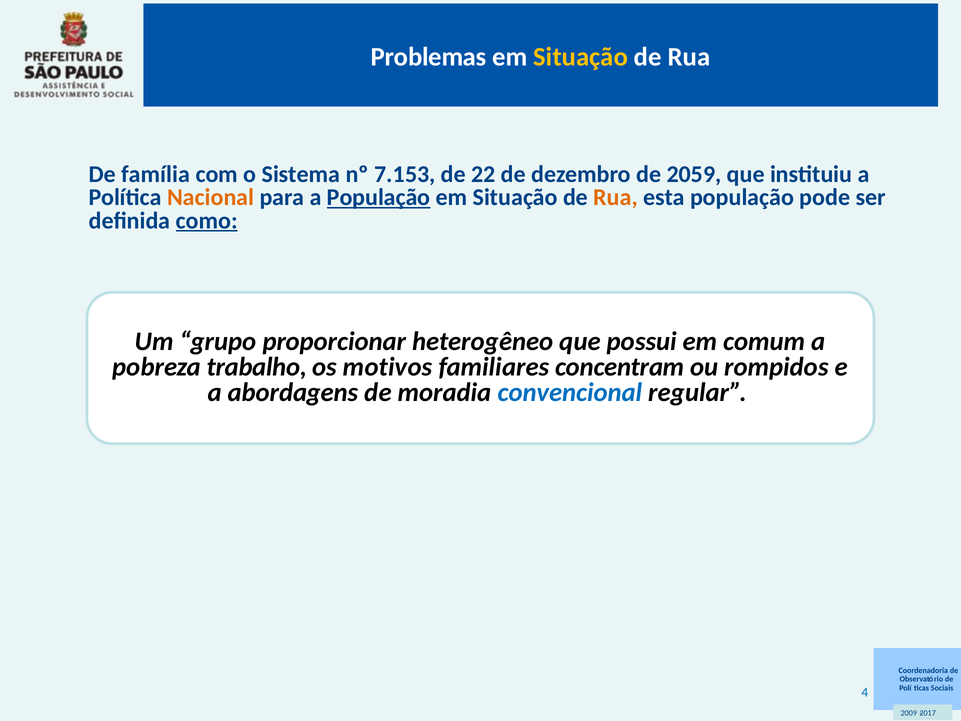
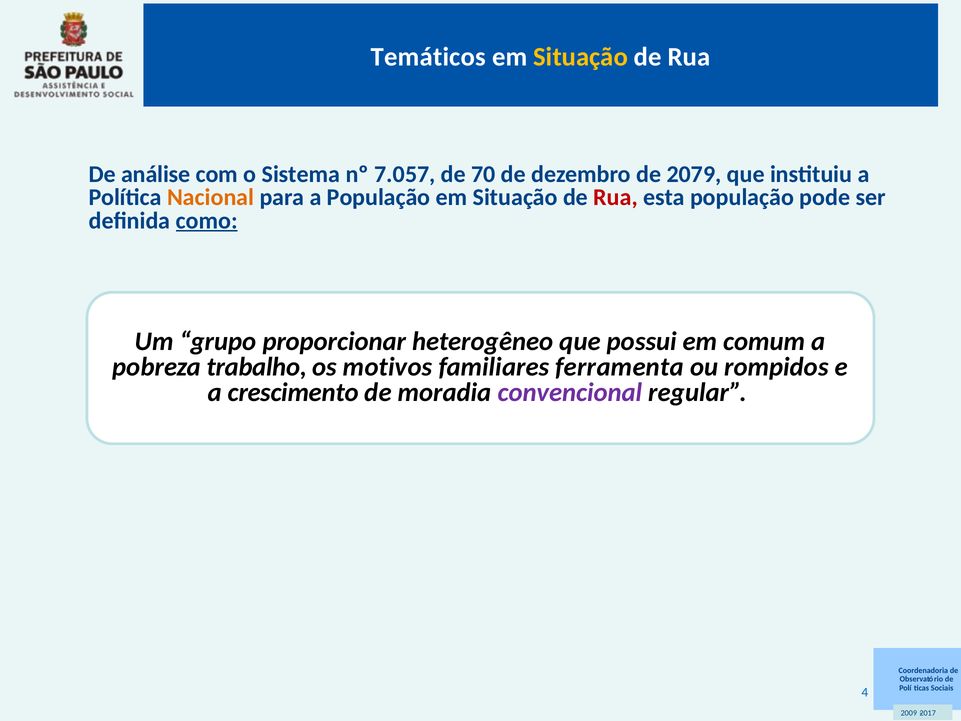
Problemas: Problemas -> Temáticos (428, 57)
família: família -> análise (156, 174)
7.153: 7.153 -> 7.057 (405, 174)
22: 22 -> 70 (483, 174)
2059: 2059 -> 2079 (694, 174)
População underline: present -> none (379, 197)
Rua colour: orange -> red (616, 197)
concentram: concentram -> ferramenta (620, 367)
abordagens: abordagens -> crescimento (293, 392)
convencional colour: blue -> purple (570, 392)
